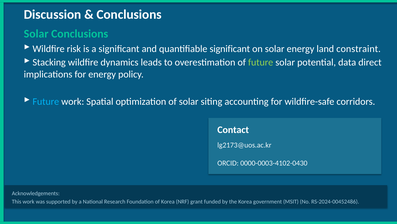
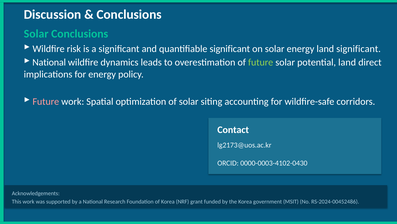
land constraint: constraint -> significant (359, 49)
Stacking: Stacking -> National (49, 62)
potential data: data -> land (347, 62)
Future colour: light blue -> pink (46, 101)
